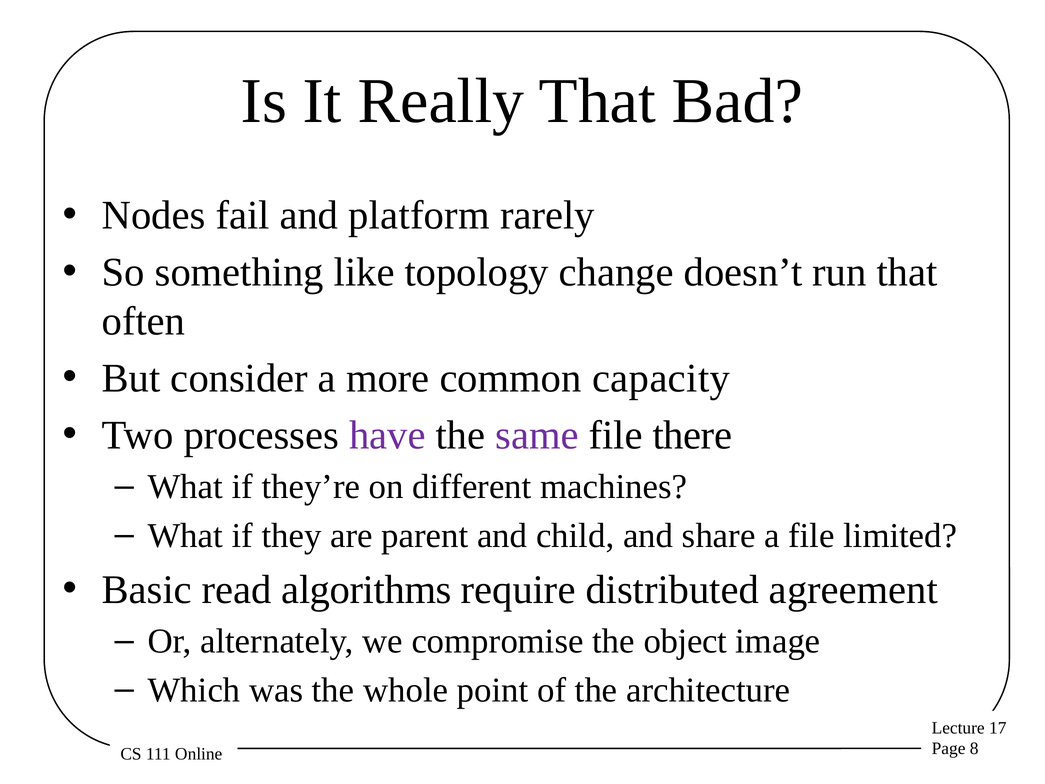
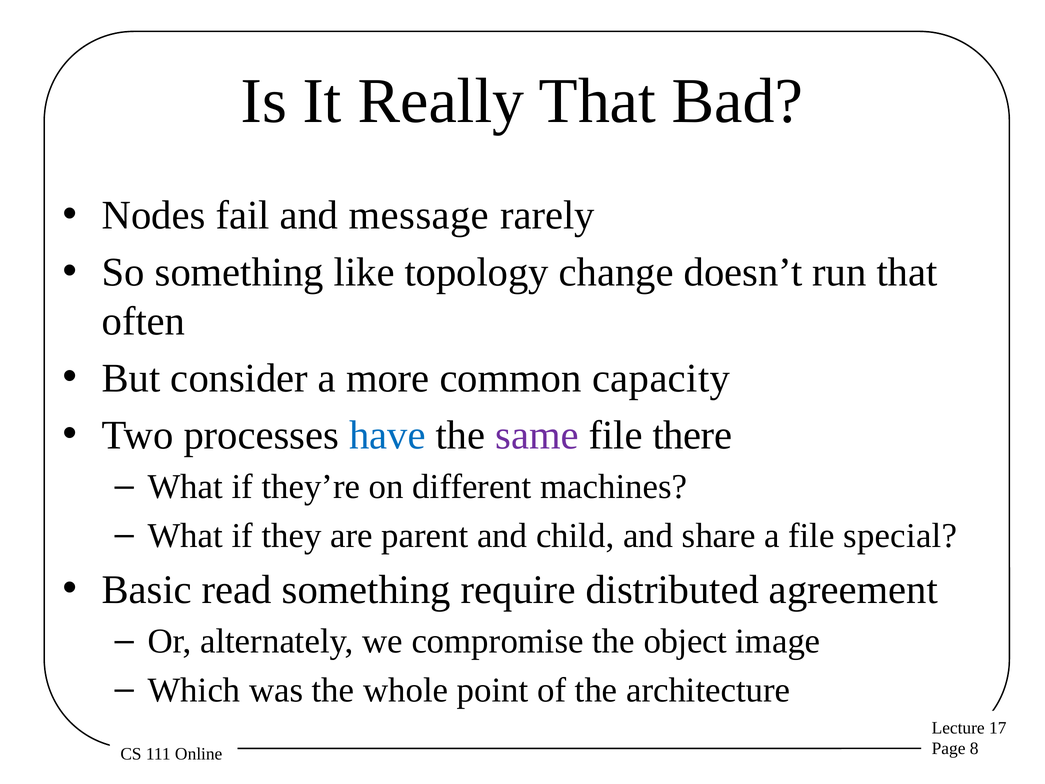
platform: platform -> message (419, 215)
have colour: purple -> blue (387, 435)
limited: limited -> special (900, 536)
read algorithms: algorithms -> something (366, 589)
